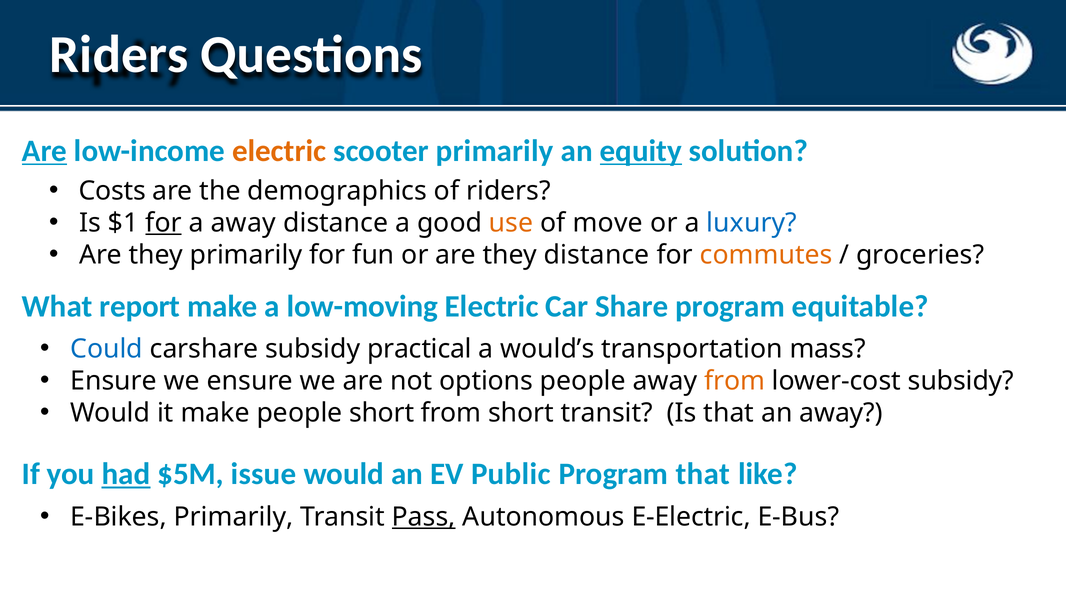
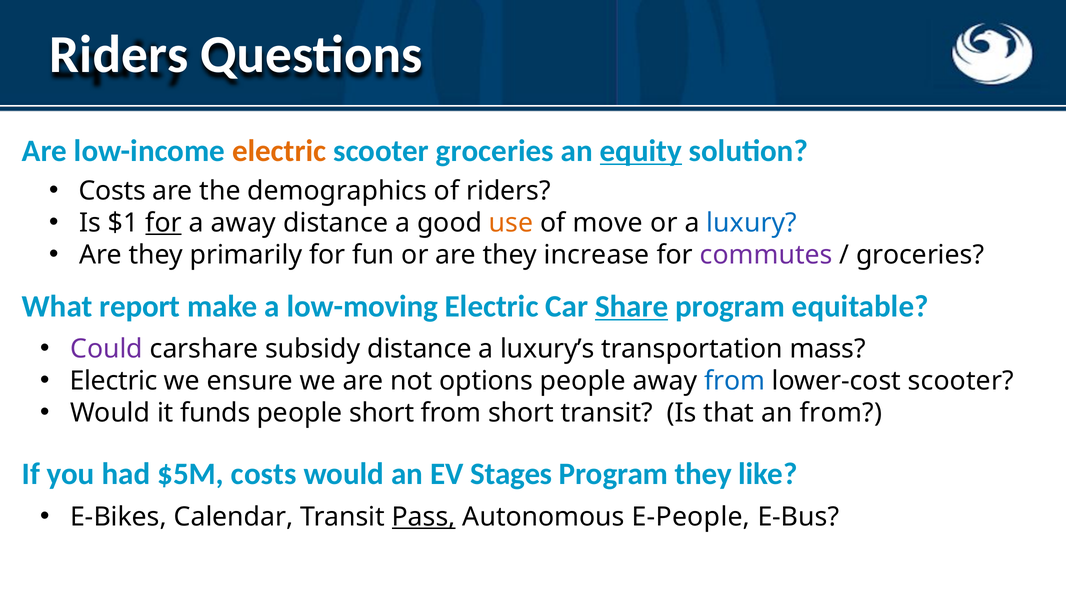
Are underline: present -> none (44, 151)
scooter primarily: primarily -> groceries (495, 151)
they distance: distance -> increase (597, 255)
commutes colour: orange -> purple (766, 255)
Share underline: none -> present (632, 306)
Could colour: blue -> purple (107, 349)
subsidy practical: practical -> distance (419, 349)
would’s: would’s -> luxury’s (547, 349)
Ensure: Ensure -> Electric (114, 381)
from colour: orange -> blue (735, 381)
lower-cost subsidy: subsidy -> scooter (961, 381)
it make: make -> funds (215, 413)
an away: away -> from (841, 413)
had underline: present -> none (126, 474)
$5M issue: issue -> costs (264, 474)
Public: Public -> Stages (511, 474)
Program that: that -> they (703, 474)
E-Bikes Primarily: Primarily -> Calendar (234, 516)
E-Electric: E-Electric -> E-People (691, 516)
